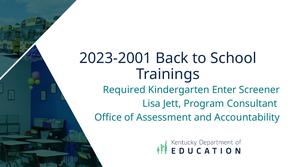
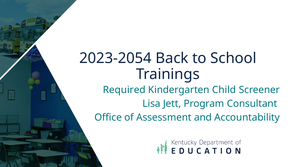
2023-2001: 2023-2001 -> 2023-2054 (115, 58)
Enter: Enter -> Child (224, 90)
